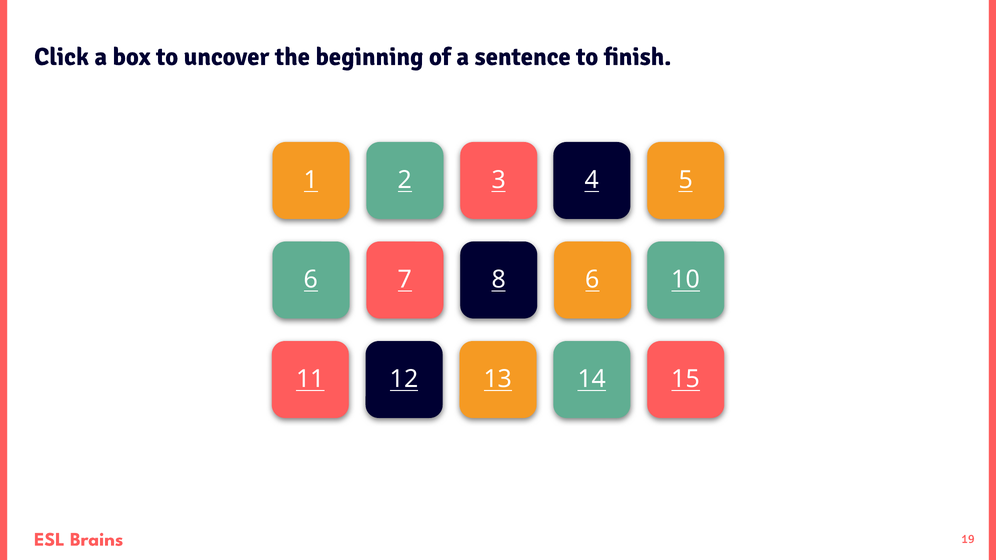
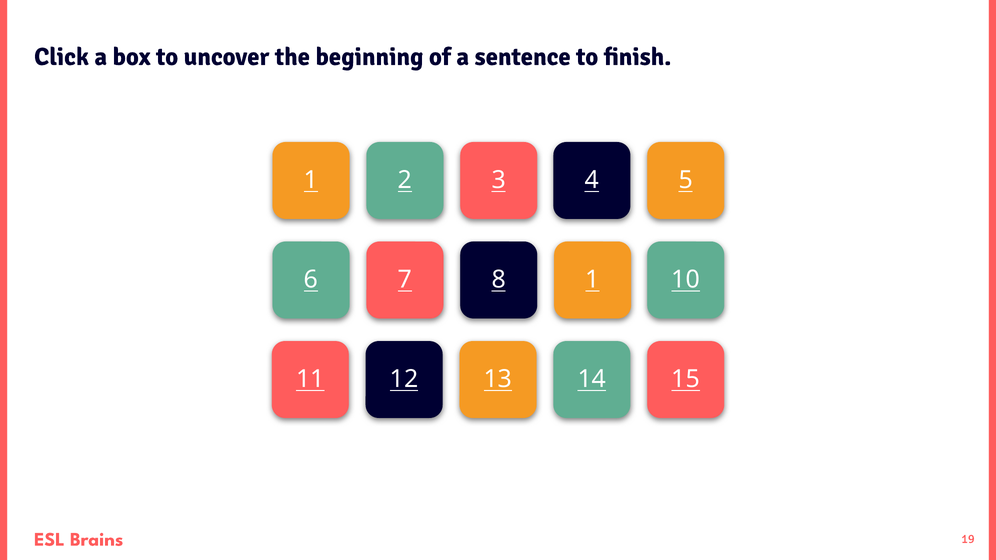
8 6: 6 -> 1 (593, 280)
